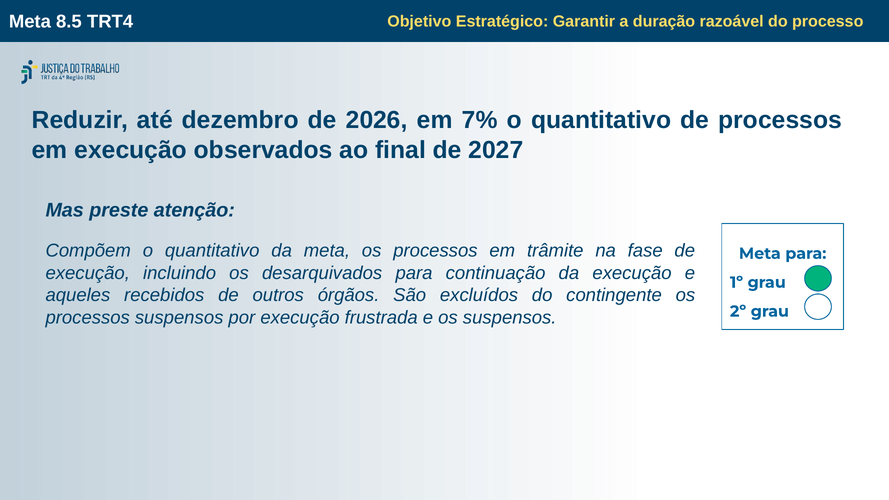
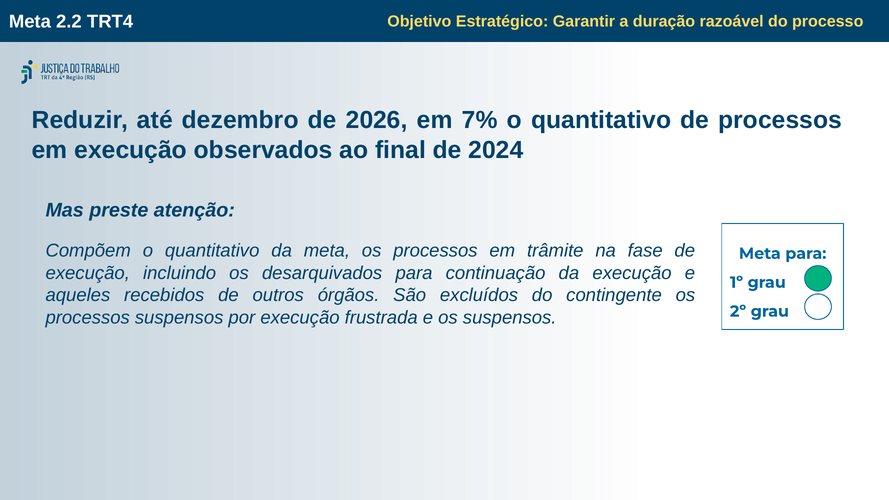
8.5: 8.5 -> 2.2 (69, 21)
2027: 2027 -> 2024 (496, 150)
